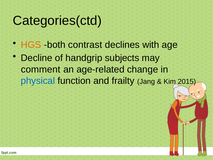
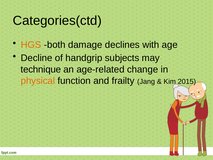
contrast: contrast -> damage (85, 45)
comment: comment -> technique (41, 69)
physical colour: blue -> orange (38, 81)
